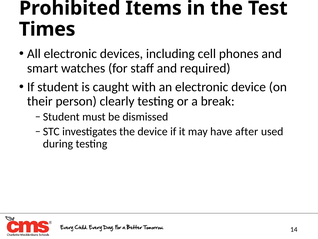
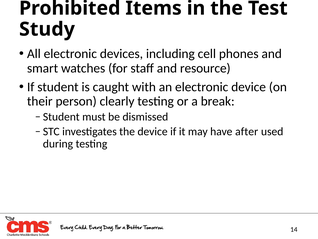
Times: Times -> Study (47, 29)
required: required -> resource (205, 68)
